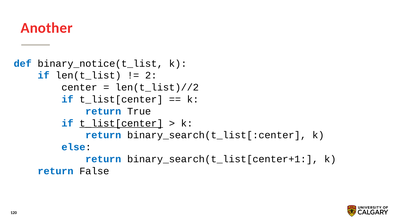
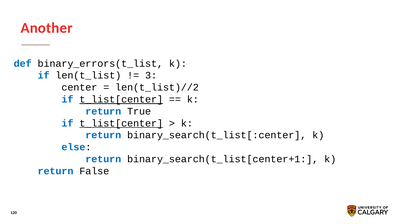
binary_notice(t_list: binary_notice(t_list -> binary_errors(t_list (100, 63)
2: 2 -> 3 (151, 75)
t_list[center underline: none -> present (121, 99)
